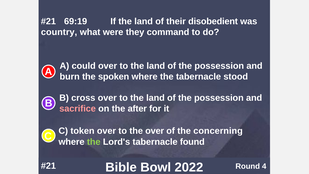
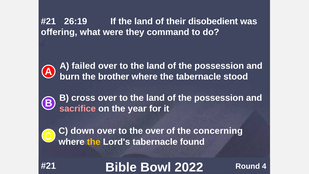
69:19: 69:19 -> 26:19 (76, 21)
country: country -> offering (59, 32)
could: could -> failed (84, 66)
spoken: spoken -> brother (114, 77)
after: after -> year (137, 109)
token: token -> down (82, 131)
the colour: light green -> yellow (94, 142)
